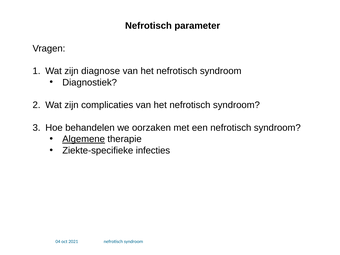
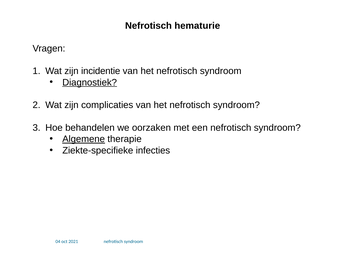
parameter: parameter -> hematurie (197, 26)
diagnose: diagnose -> incidentie (101, 71)
Diagnostiek underline: none -> present (90, 82)
